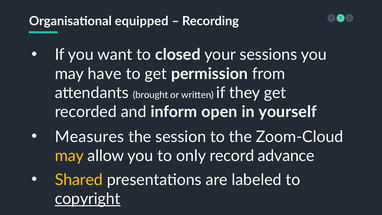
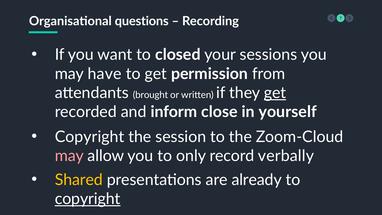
equipped: equipped -> questions (142, 21)
get underline: none -> present (275, 93)
open: open -> close (219, 112)
Measures: Measures -> Copyright (90, 137)
may colour: yellow -> pink (69, 156)
advance: advance -> verbally (286, 156)
labeled: labeled -> already (257, 180)
